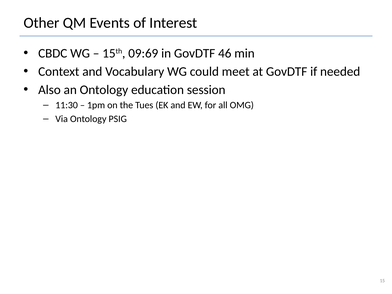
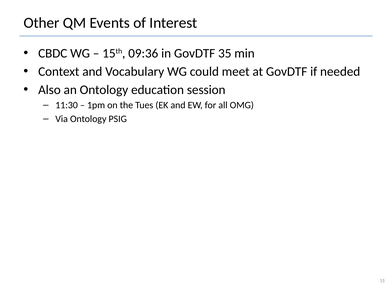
09:69: 09:69 -> 09:36 (143, 53)
46: 46 -> 35 (225, 53)
